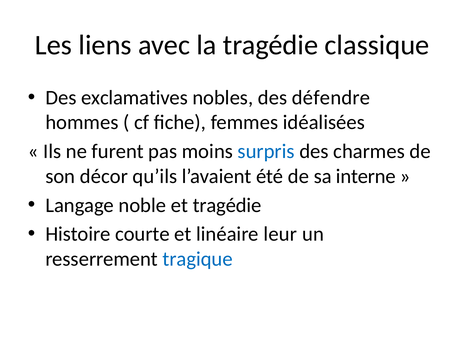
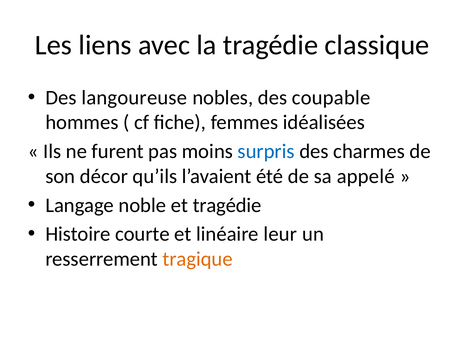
exclamatives: exclamatives -> langoureuse (134, 98)
défendre: défendre -> coupable (331, 98)
interne: interne -> appelé (366, 176)
tragique colour: blue -> orange (198, 259)
